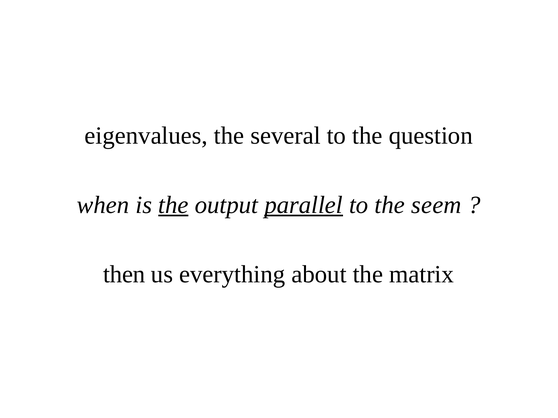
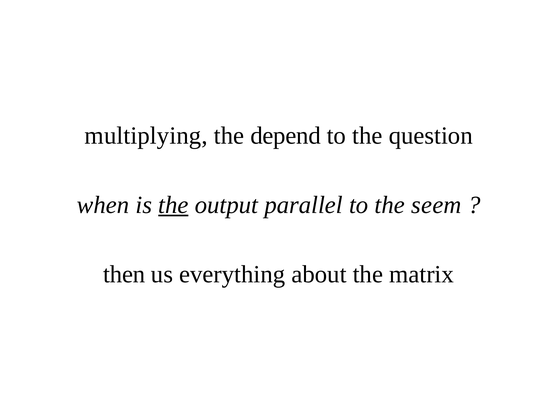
eigenvalues: eigenvalues -> multiplying (146, 136)
several: several -> depend (286, 136)
parallel underline: present -> none (304, 205)
